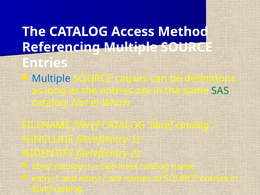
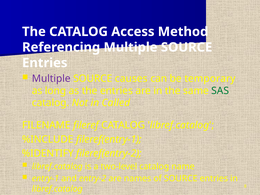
Multiple colour: blue -> purple (51, 79)
definitions: definitions -> temporary (210, 79)
Which: Which -> Called (116, 103)
